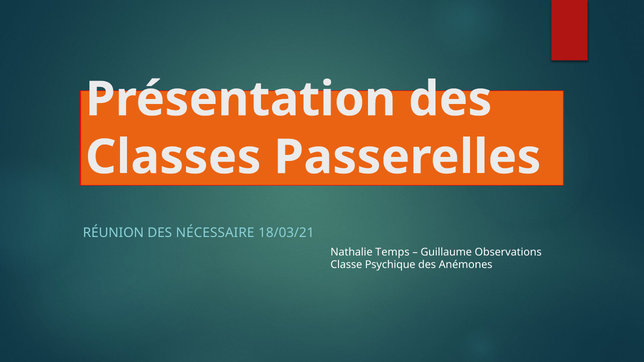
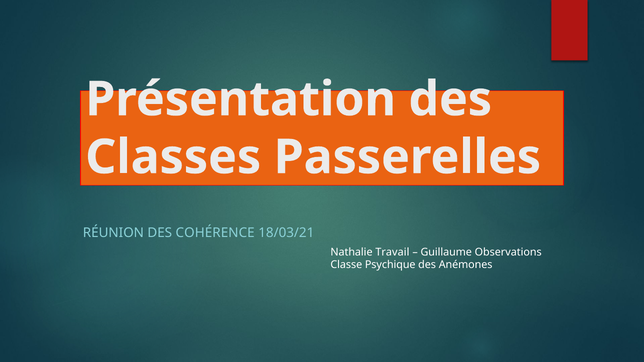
NÉCESSAIRE: NÉCESSAIRE -> COHÉRENCE (215, 233)
Temps: Temps -> Travail (392, 252)
